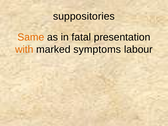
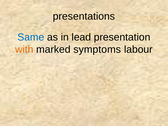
suppositories: suppositories -> presentations (84, 16)
Same colour: orange -> blue (31, 37)
fatal: fatal -> lead (81, 37)
